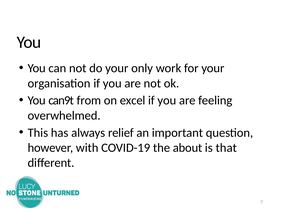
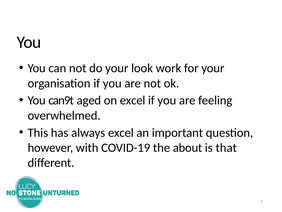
only: only -> look (142, 68)
from: from -> aged (89, 100)
always relief: relief -> excel (121, 132)
